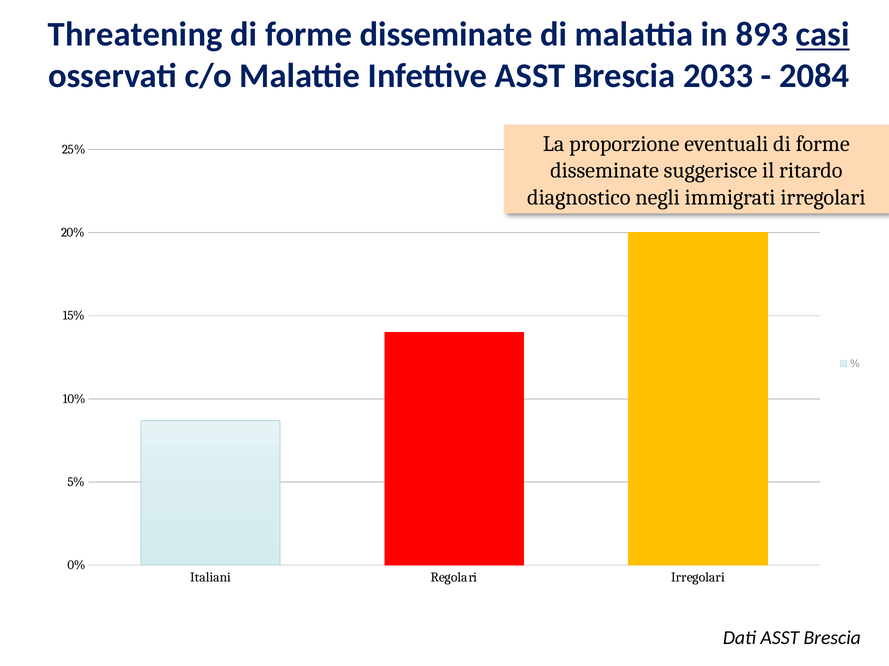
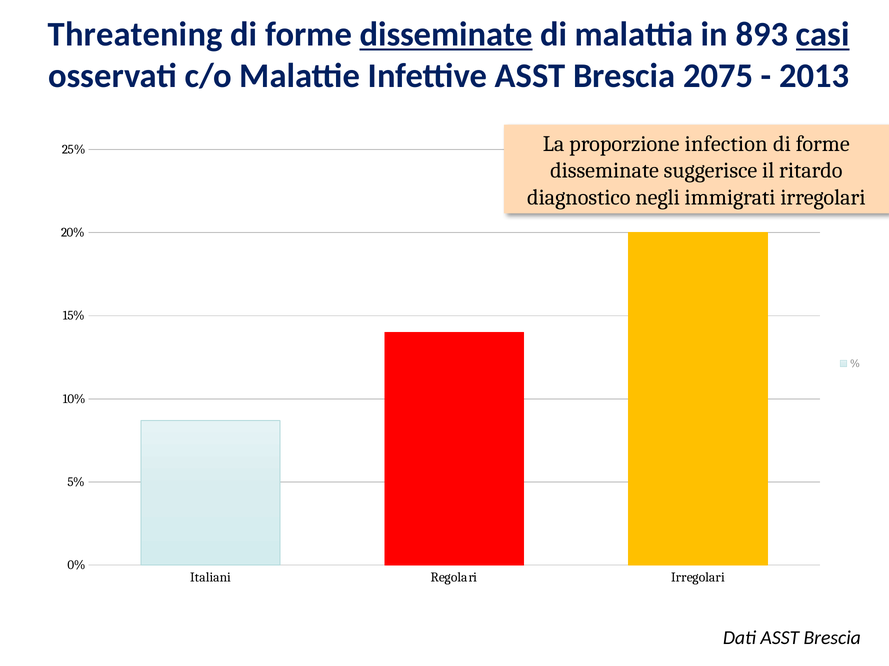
disseminate underline: none -> present (446, 35)
2033: 2033 -> 2075 (718, 76)
2084: 2084 -> 2013 (814, 76)
eventuali: eventuali -> infection (726, 144)
